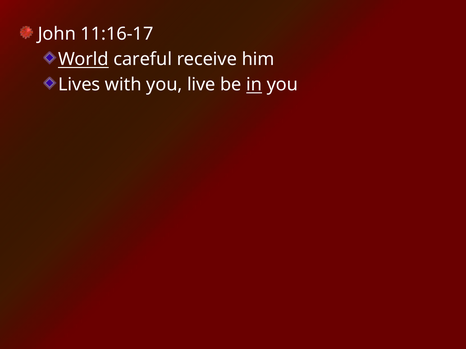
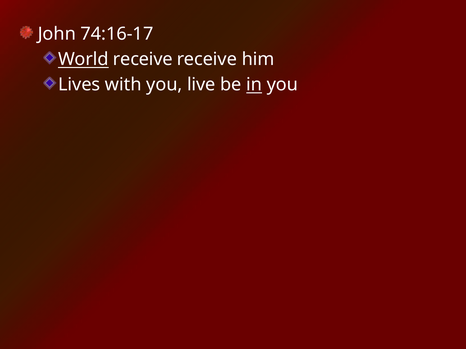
11:16-17: 11:16-17 -> 74:16-17 (117, 34)
World careful: careful -> receive (143, 59)
